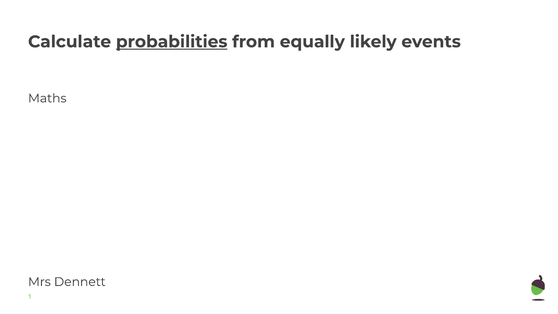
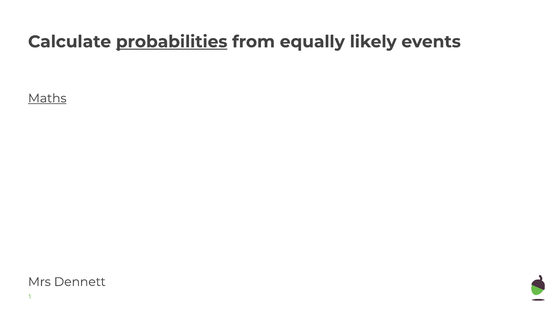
Maths underline: none -> present (47, 98)
